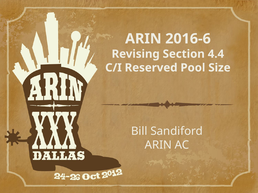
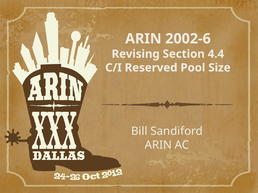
2016-6: 2016-6 -> 2002-6 (188, 39)
